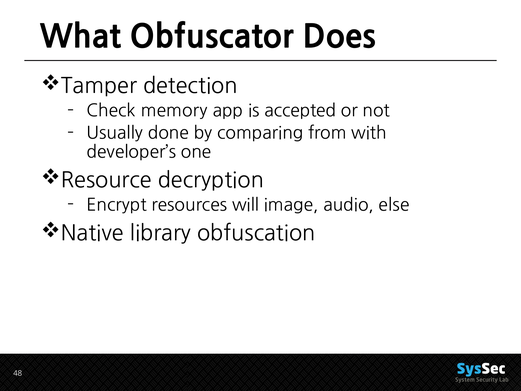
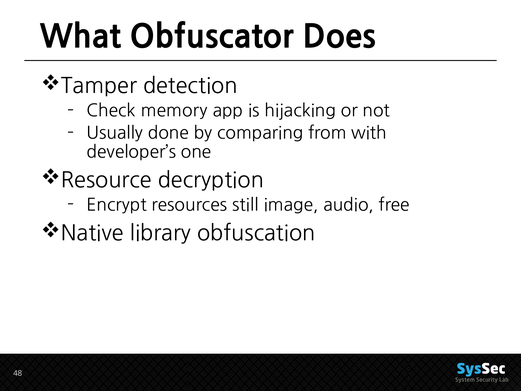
accepted: accepted -> hijacking (300, 111)
will: will -> still (245, 205)
else: else -> free (394, 205)
